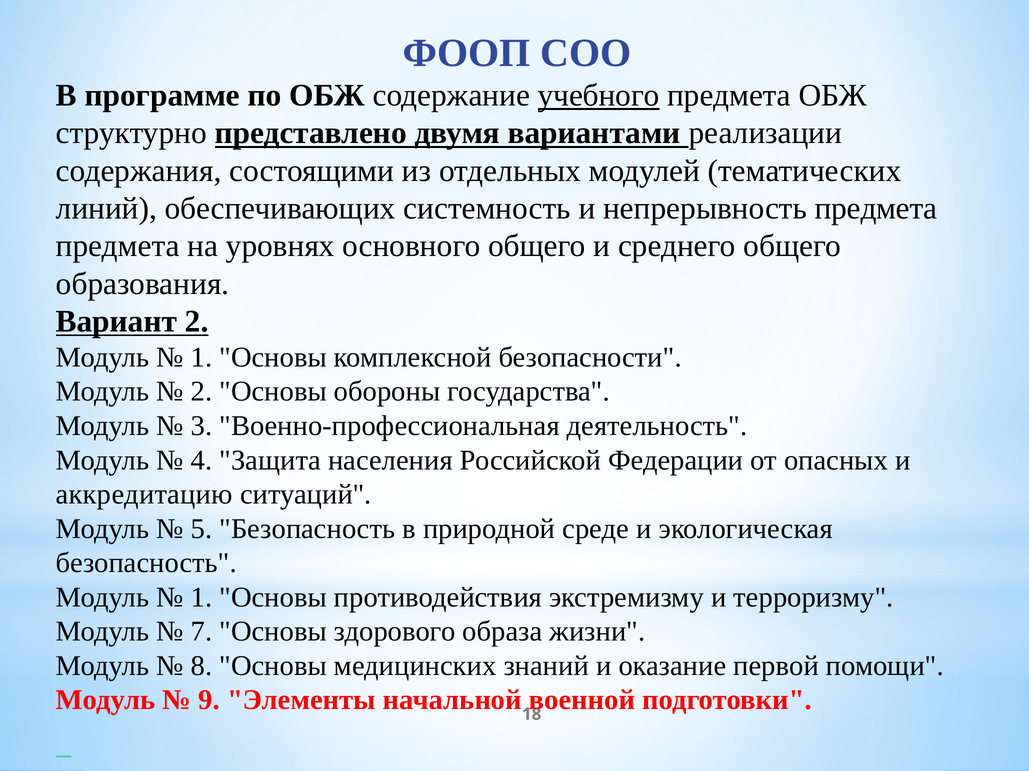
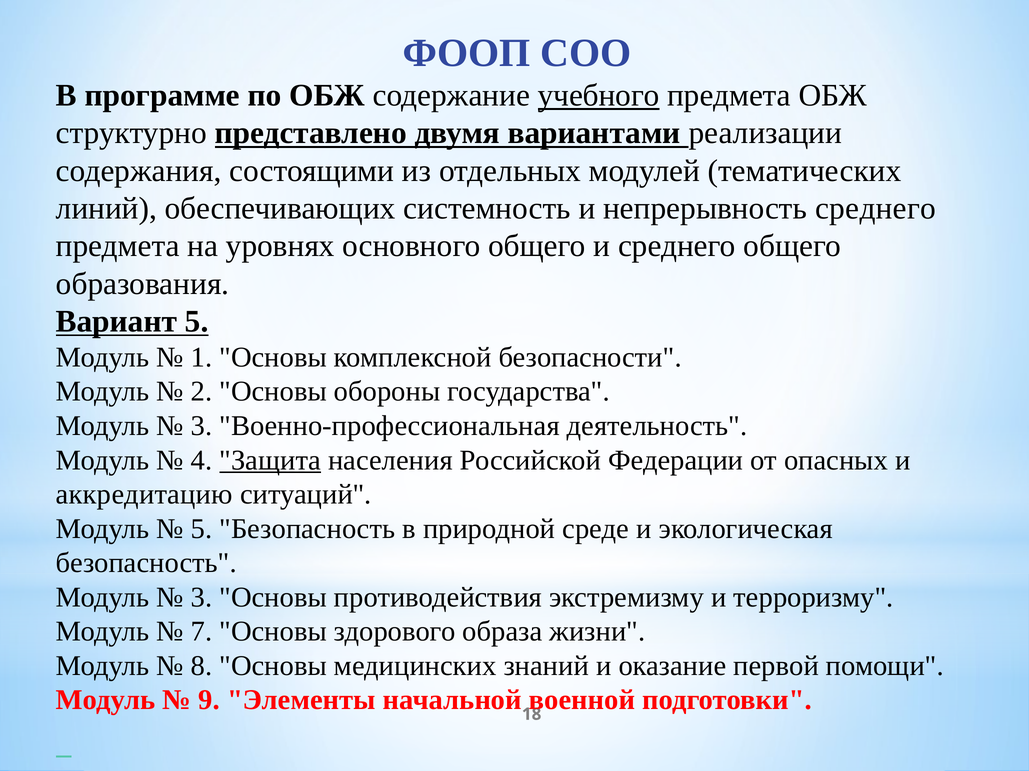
непрерывность предмета: предмета -> среднего (876, 209)
Вариант 2: 2 -> 5 (197, 322)
Защита underline: none -> present (270, 461)
1: 1 -> 3 (201, 598)
